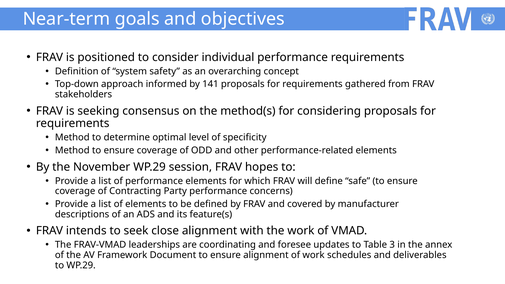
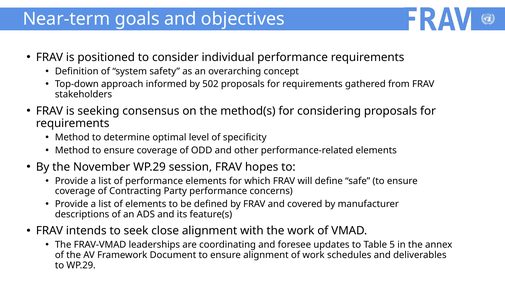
141: 141 -> 502 (210, 84)
3: 3 -> 5 (392, 245)
